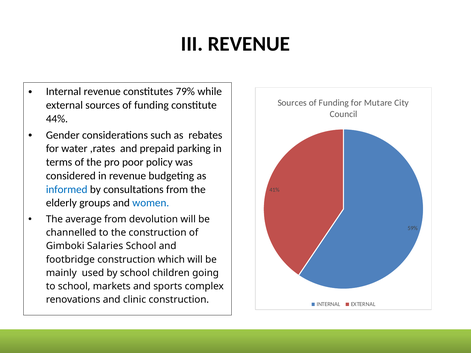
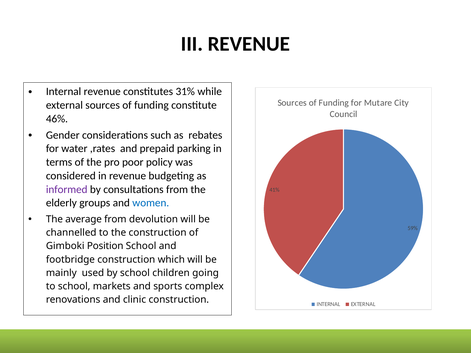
79%: 79% -> 31% (185, 92)
44%: 44% -> 46% (57, 119)
informed colour: blue -> purple (67, 189)
Salaries: Salaries -> Position (105, 246)
